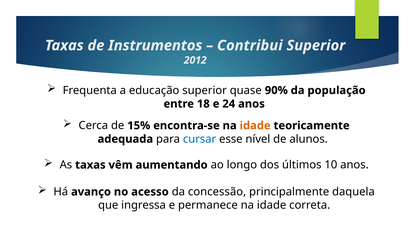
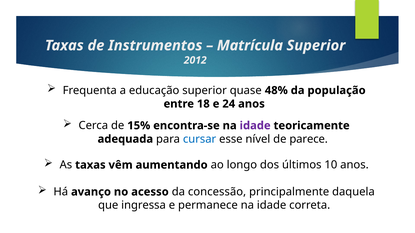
Contribui: Contribui -> Matrícula (250, 46)
90%: 90% -> 48% (276, 91)
idade colour: orange -> purple (255, 126)
alunos: alunos -> parece (309, 139)
